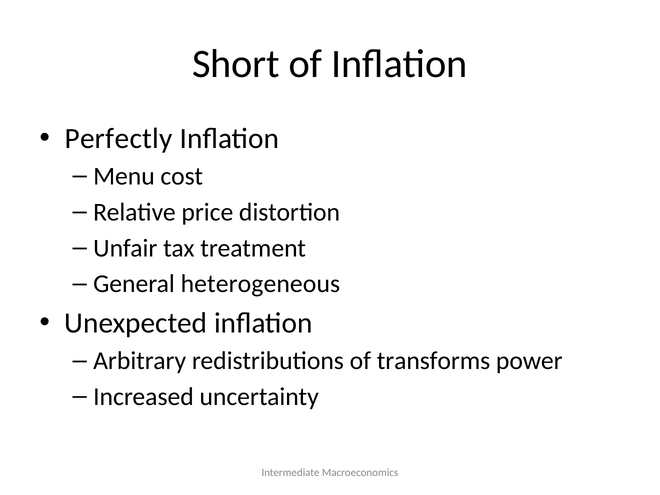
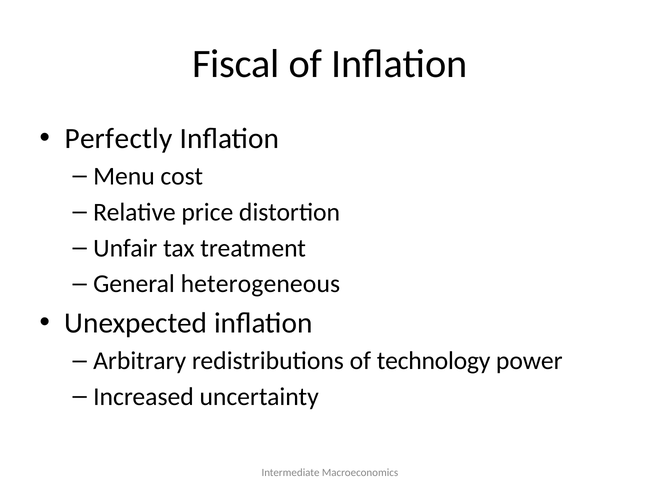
Short: Short -> Fiscal (236, 64)
transforms: transforms -> technology (434, 361)
